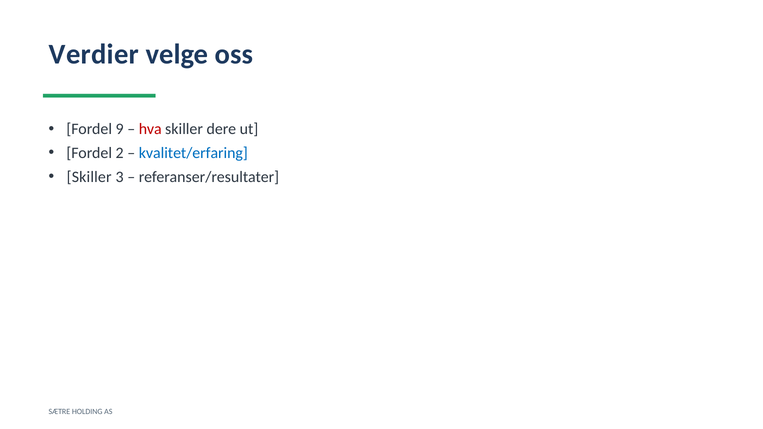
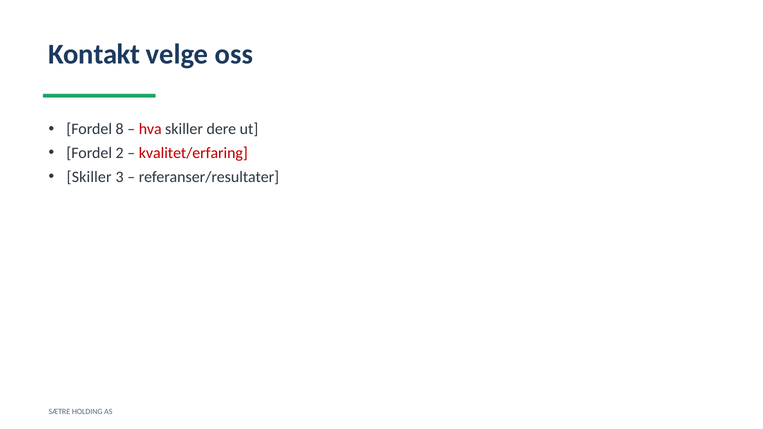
Verdier: Verdier -> Kontakt (94, 54)
9: 9 -> 8 (120, 129)
kvalitet/erfaring colour: blue -> red (193, 153)
